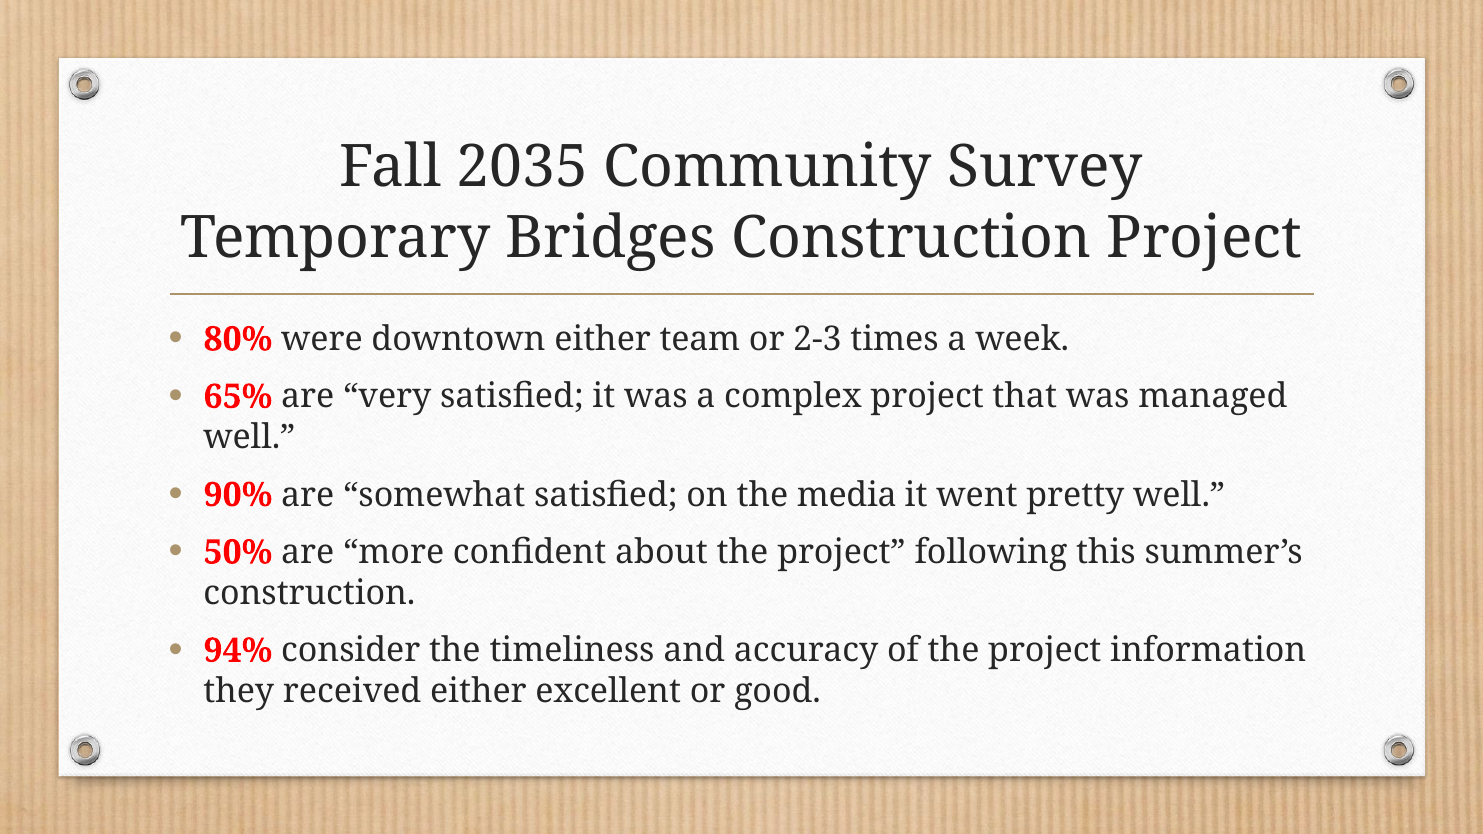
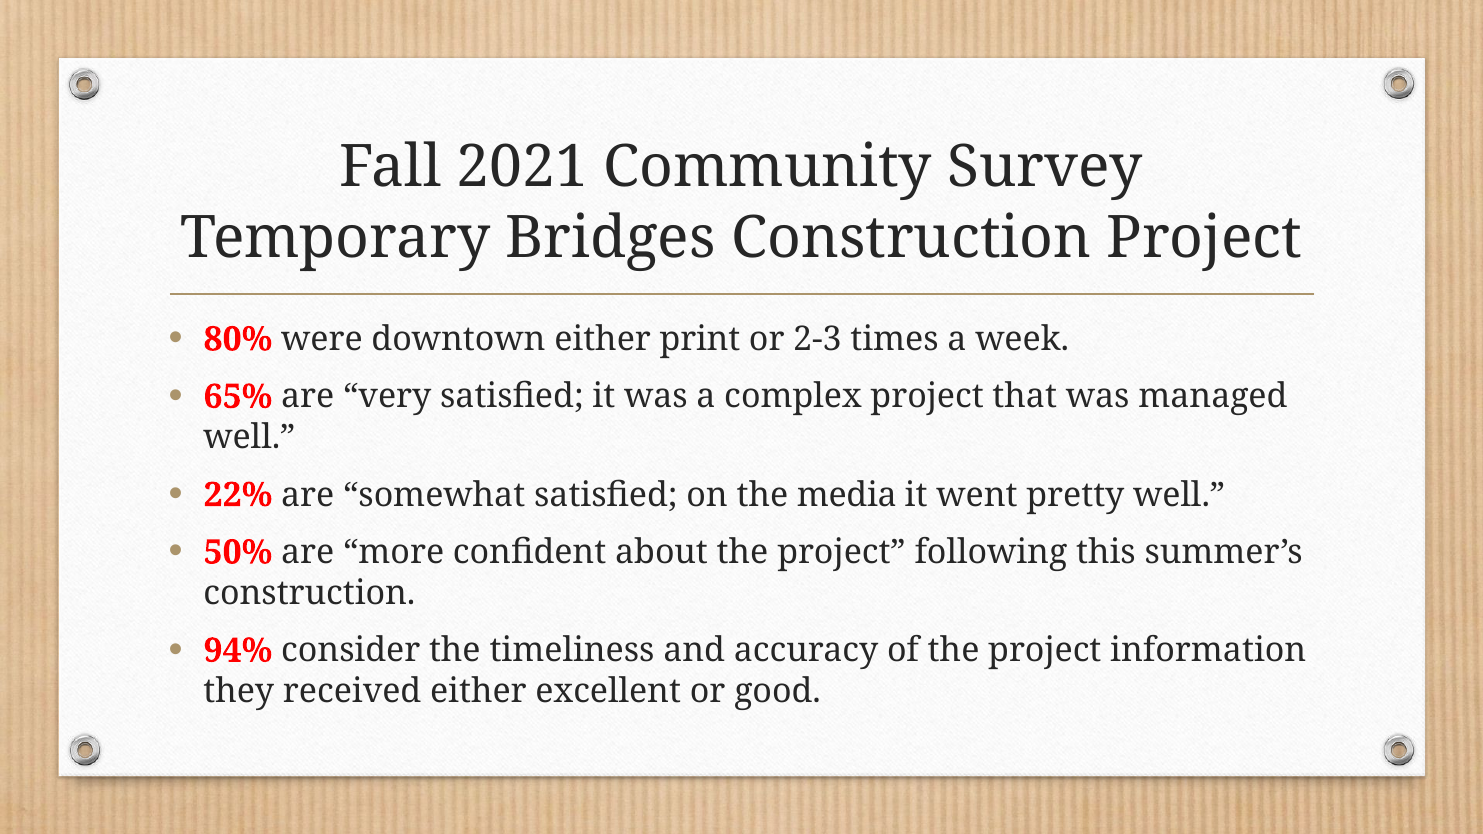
2035: 2035 -> 2021 (522, 168)
team: team -> print (700, 339)
90%: 90% -> 22% (238, 495)
